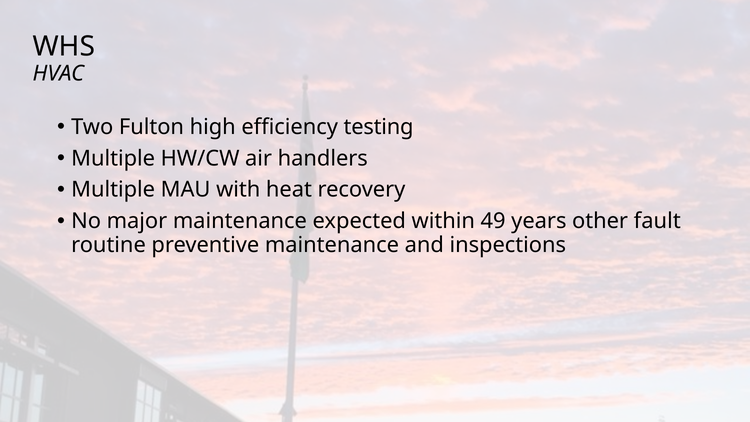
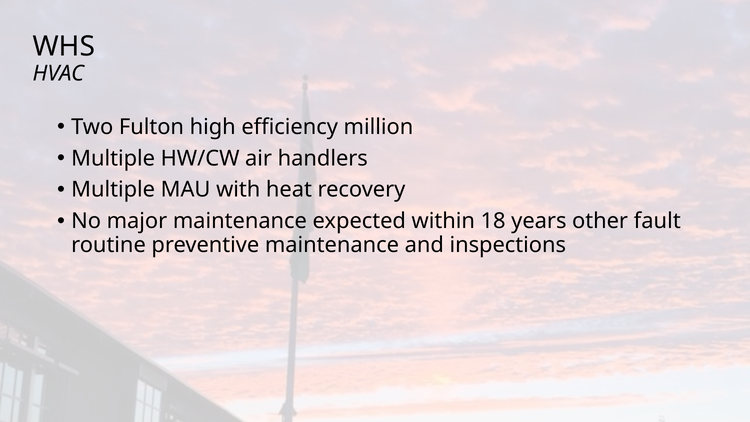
testing: testing -> million (378, 127)
49: 49 -> 18 (493, 221)
